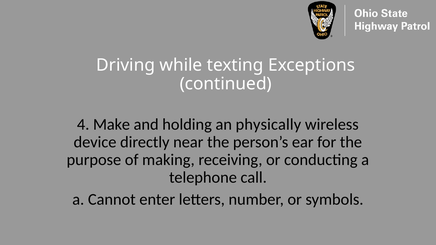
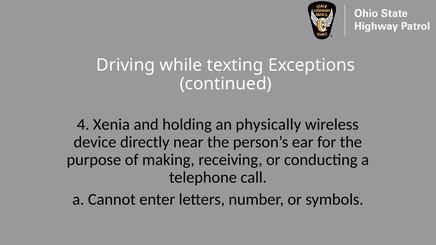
Make: Make -> Xenia (111, 124)
